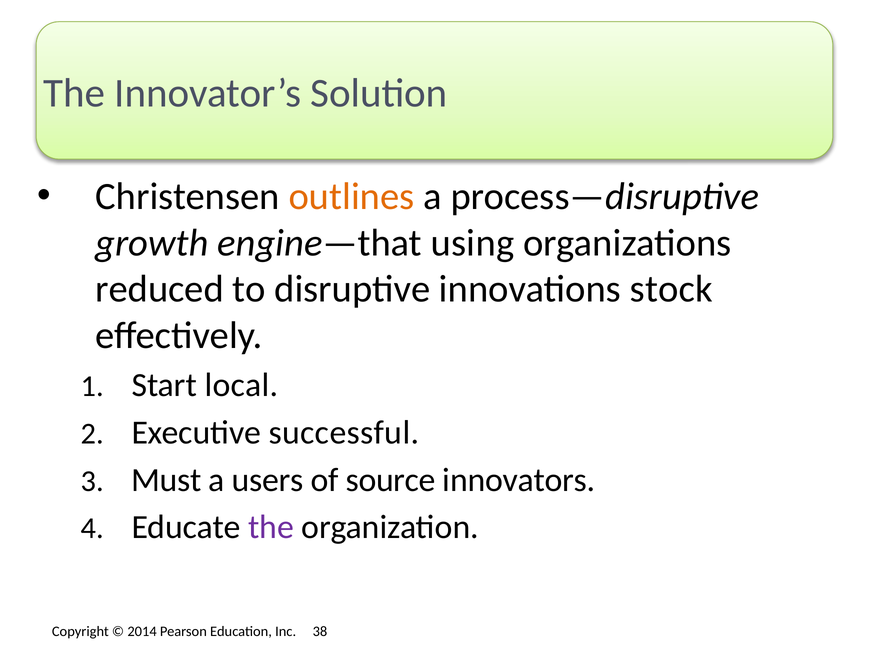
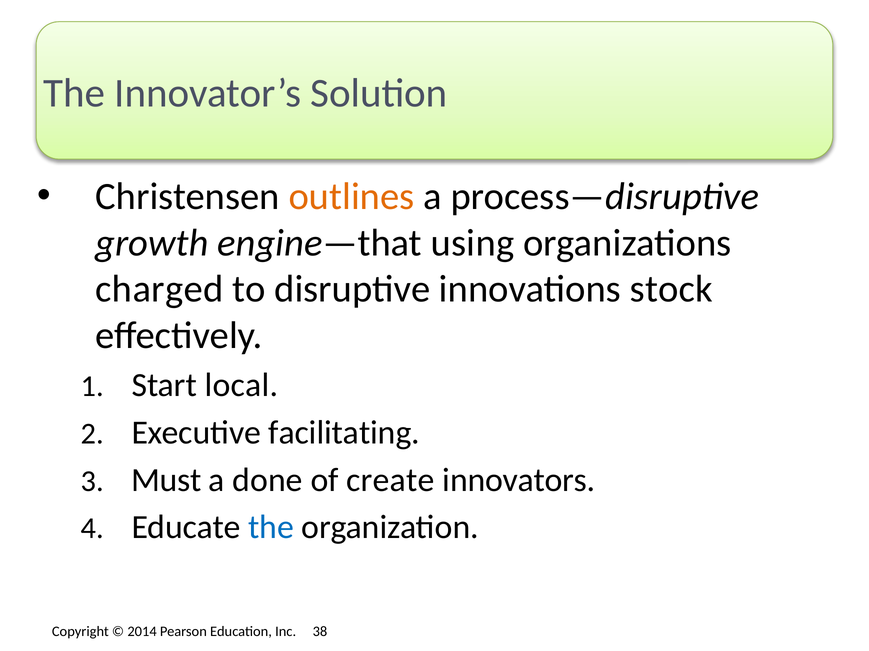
reduced: reduced -> charged (159, 289)
successful: successful -> facilitating (344, 433)
users: users -> done (267, 480)
source: source -> create (390, 480)
the colour: purple -> blue (271, 528)
